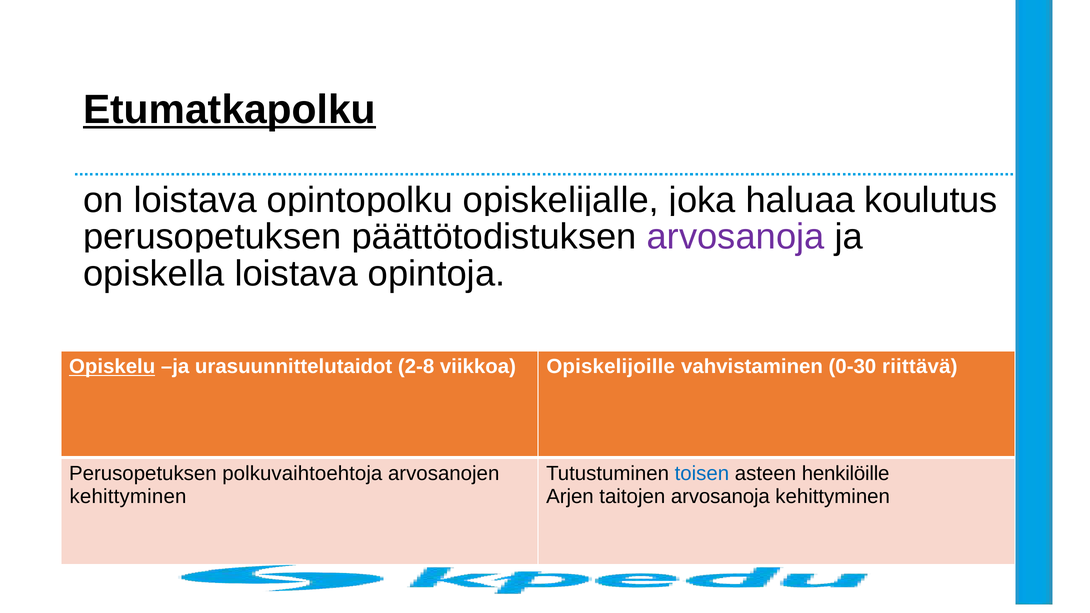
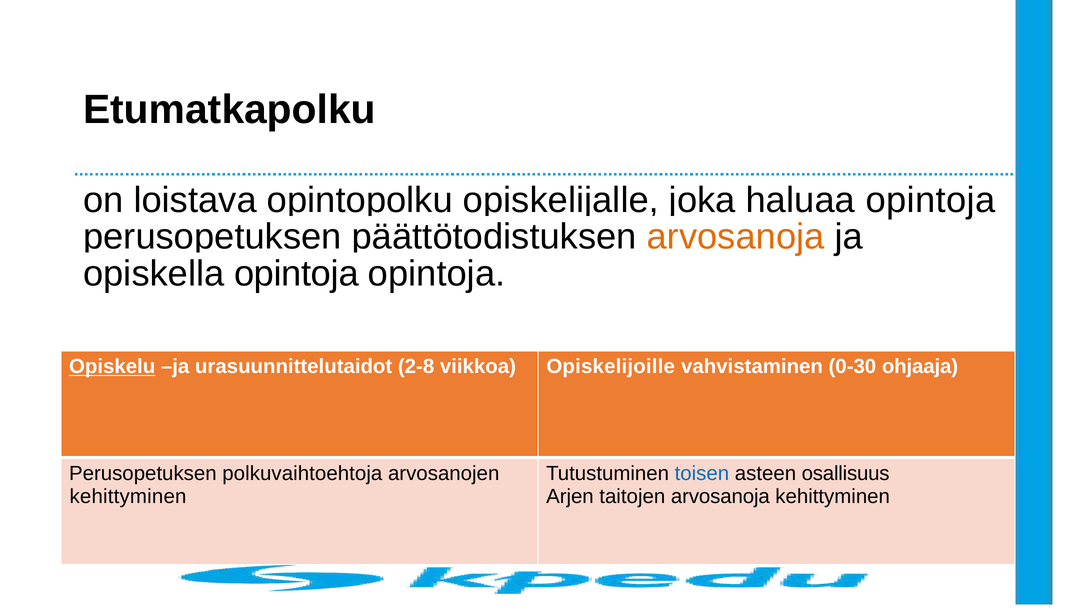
Etumatkapolku underline: present -> none (229, 110)
koulutus: koulutus -> opintoja (930, 200)
arvosanoja colour: purple -> orange (736, 237)
opiskella loistava: loistava -> opintoja (296, 274)
riittävä: riittävä -> ohjaaja (920, 367)
henkilöille: henkilöille -> osallisuus (846, 474)
